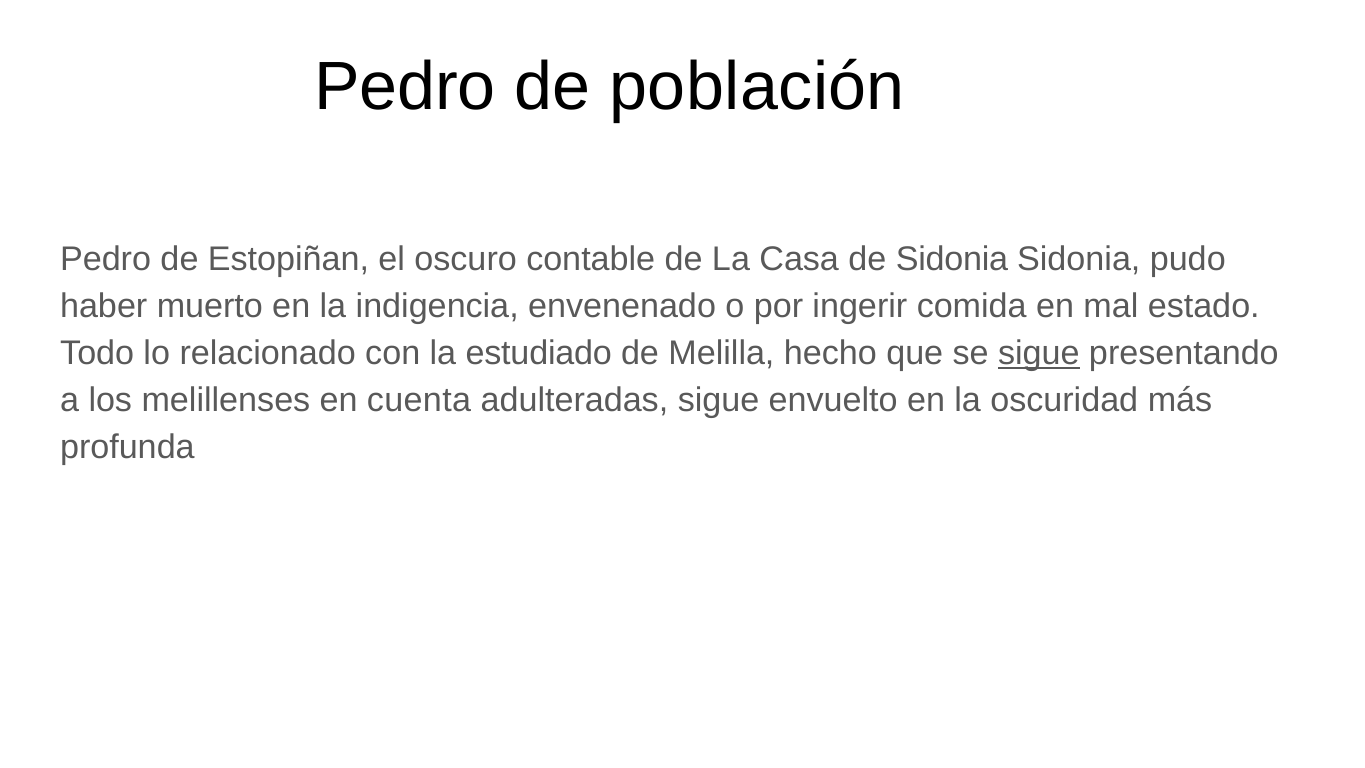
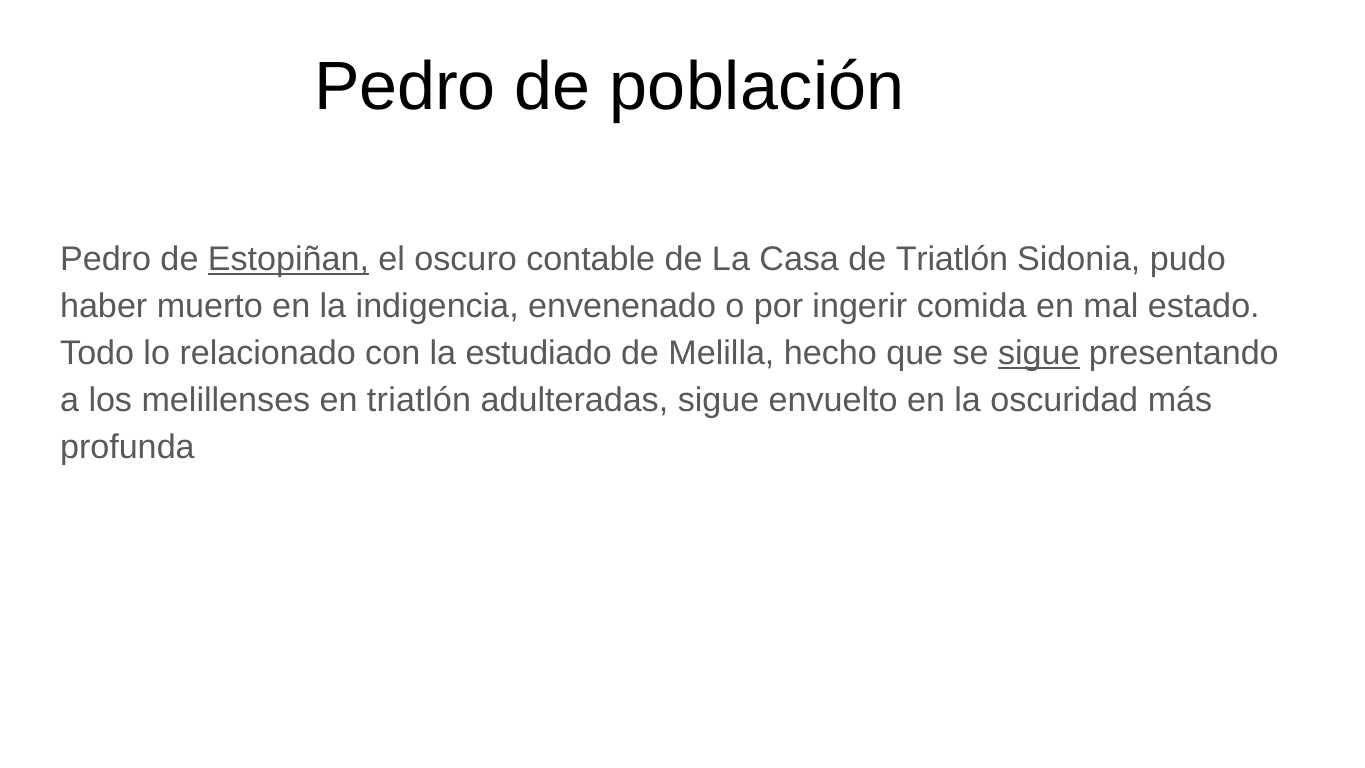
Estopiñan underline: none -> present (288, 259)
de Sidonia: Sidonia -> Triatlón (952, 259)
en cuenta: cuenta -> triatlón (419, 400)
